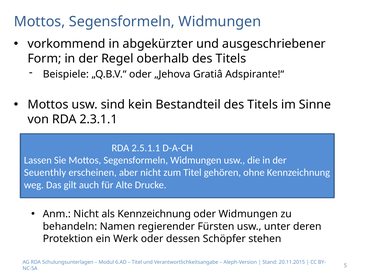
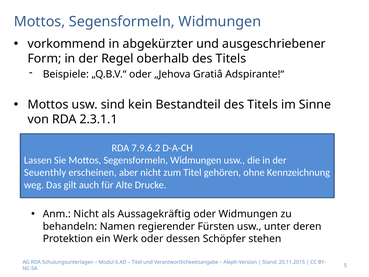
2.5.1.1: 2.5.1.1 -> 7.9.6.2 (146, 148)
als Kennzeichnung: Kennzeichnung -> Aussagekräftig (154, 214)
